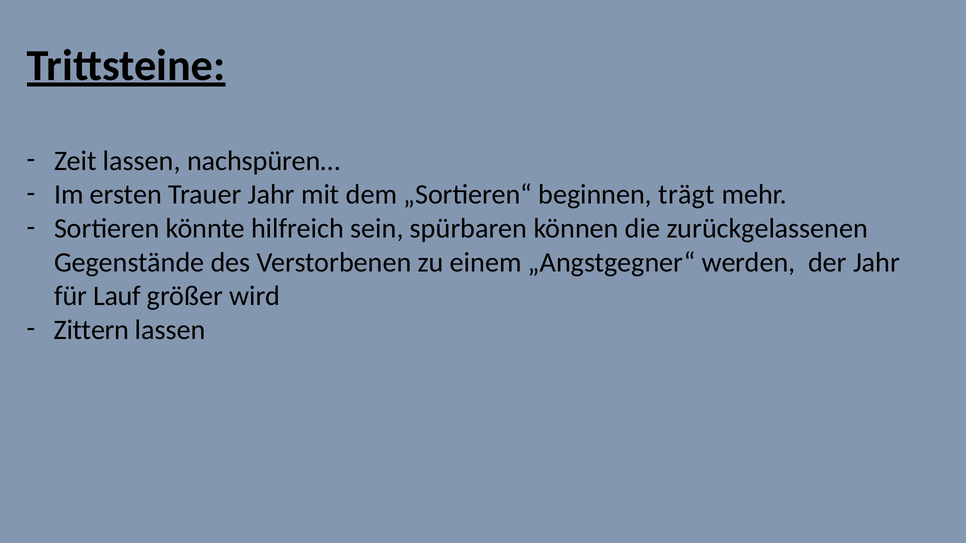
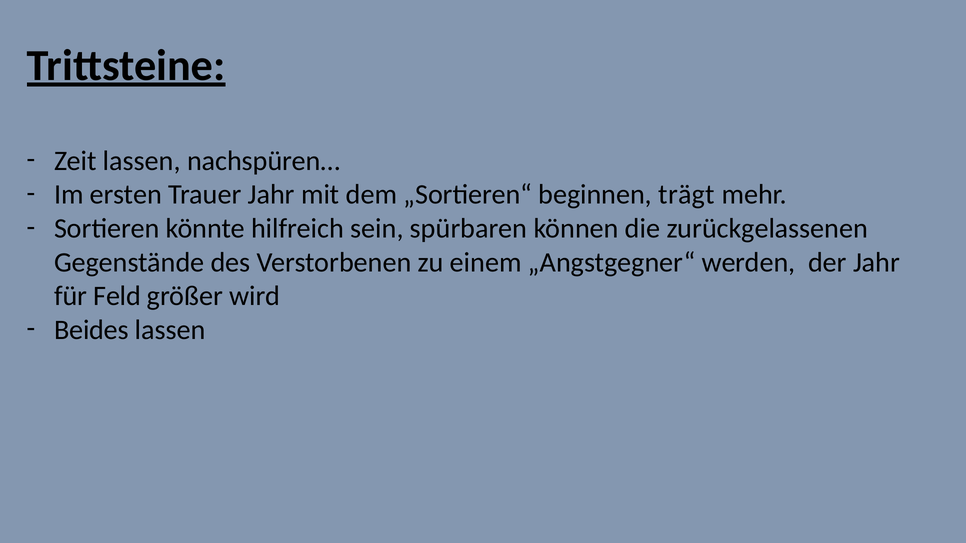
Lauf: Lauf -> Feld (117, 296)
Zittern: Zittern -> Beides (91, 330)
